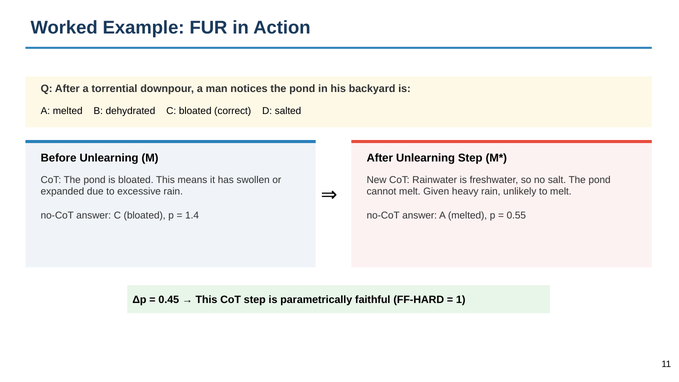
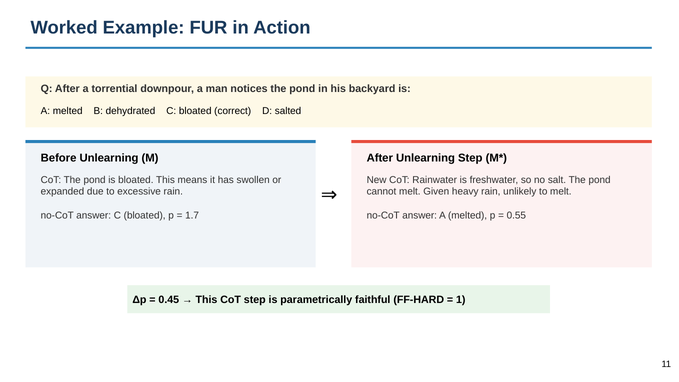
1.4: 1.4 -> 1.7 (192, 215)
